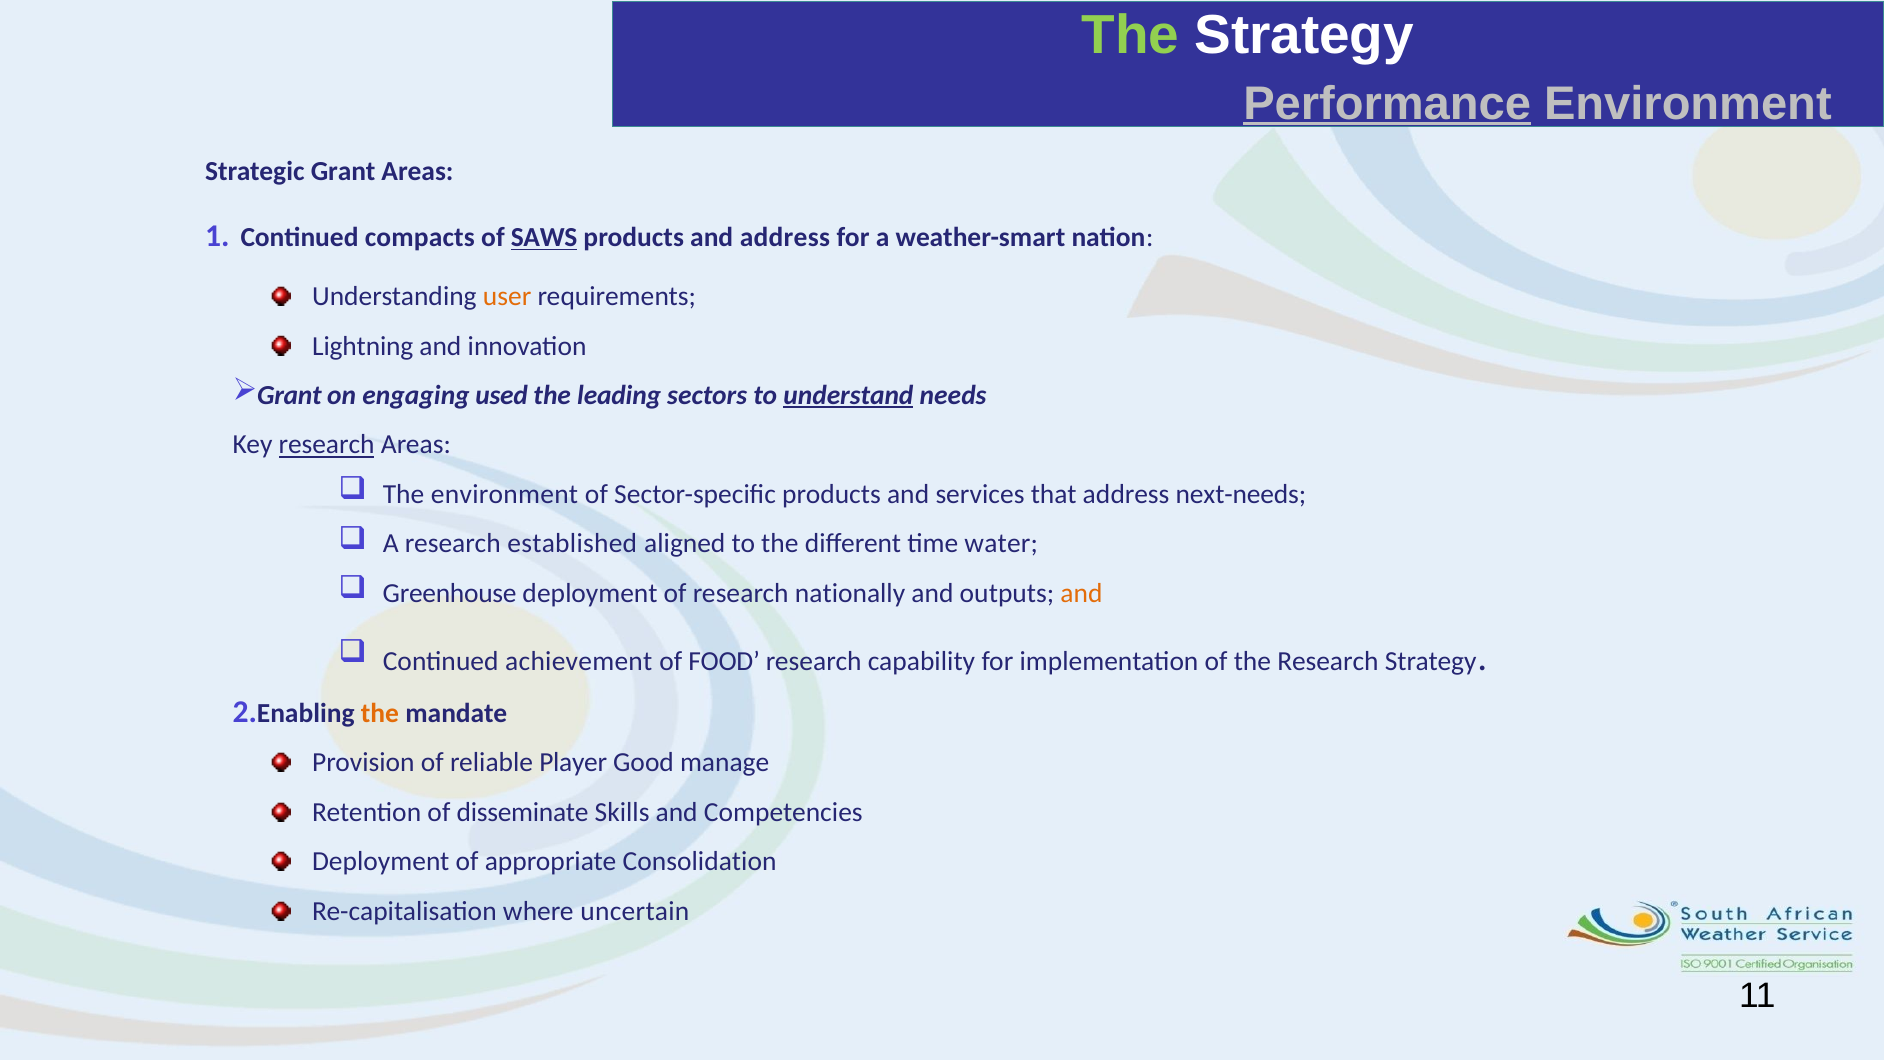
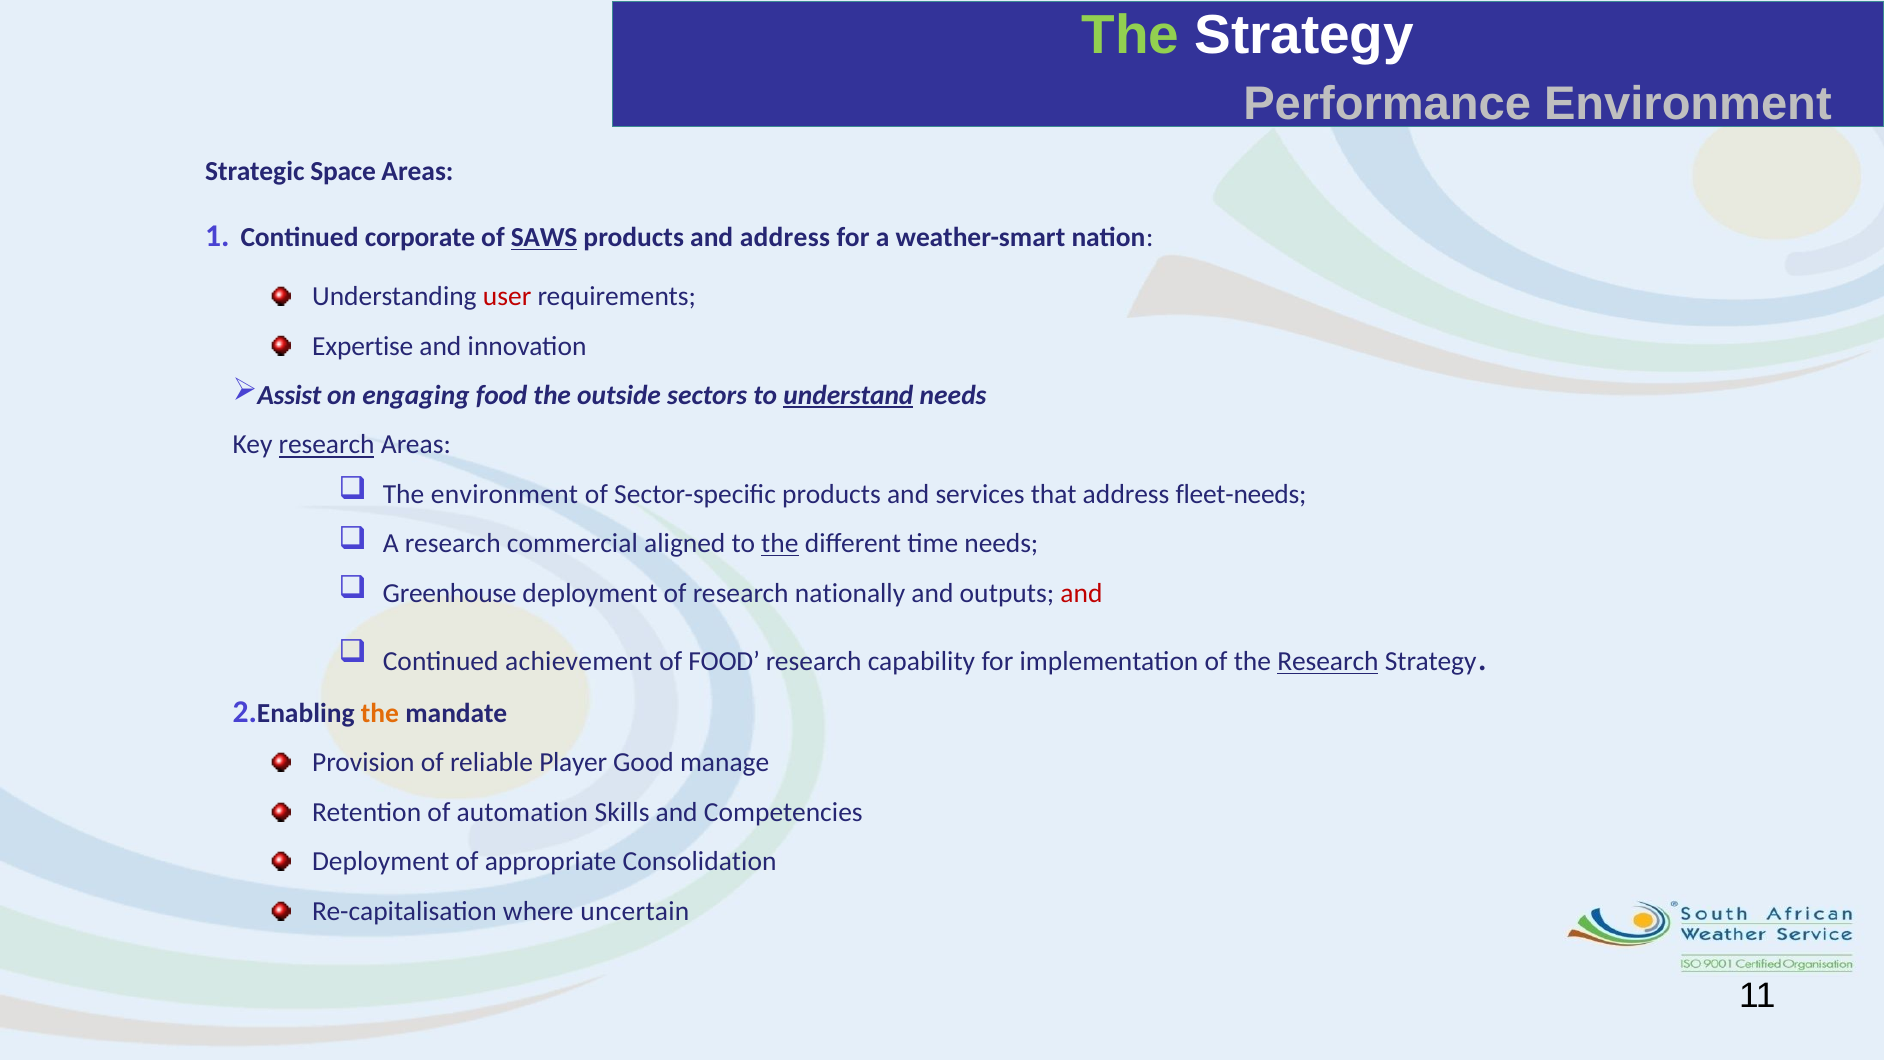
Performance underline: present -> none (1387, 104)
Strategic Grant: Grant -> Space (343, 172)
compacts: compacts -> corporate (420, 238)
user colour: orange -> red (507, 296)
Lightning: Lightning -> Expertise (363, 346)
Grant: Grant -> Assist (289, 395)
engaging used: used -> food (502, 395)
leading: leading -> outside (619, 395)
next-needs: next-needs -> fleet-needs (1241, 494)
established: established -> commercial (572, 544)
the underline: none -> present (780, 544)
time water: water -> needs (1001, 544)
and colour: orange -> red (1081, 593)
Research underline: none -> present (1328, 661)
disseminate: disseminate -> automation (522, 812)
